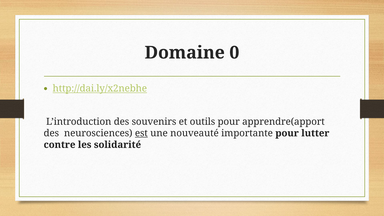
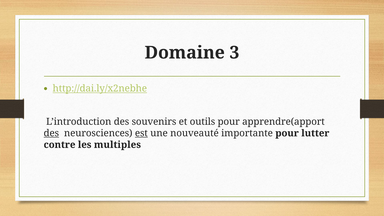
0: 0 -> 3 (234, 53)
des underline: none -> present (51, 133)
solidarité: solidarité -> multiples (117, 145)
